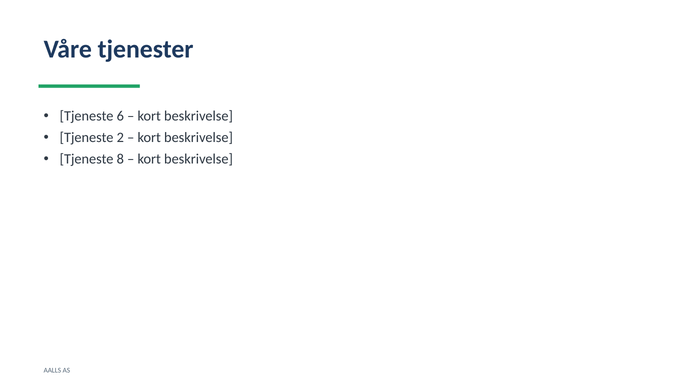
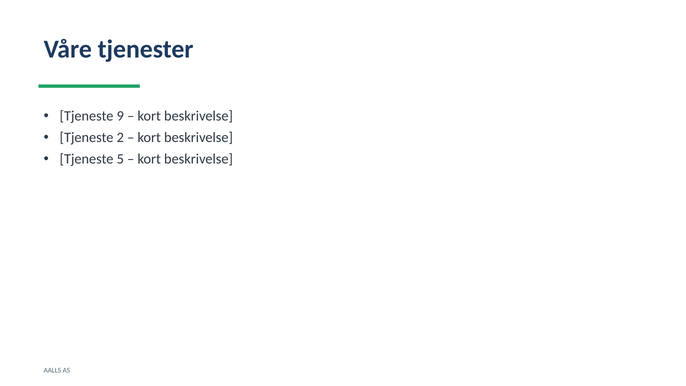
6: 6 -> 9 (120, 116)
8: 8 -> 5 (120, 159)
